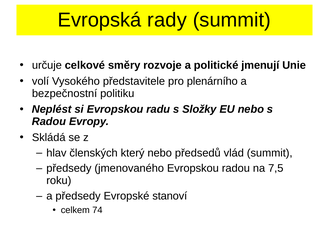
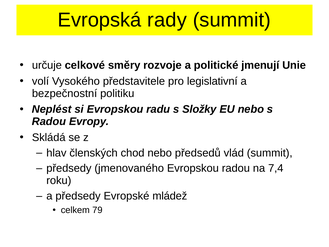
plenárního: plenárního -> legislativní (212, 81)
který: který -> chod (133, 153)
7,5: 7,5 -> 7,4 (276, 168)
stanoví: stanoví -> mládež (170, 196)
74: 74 -> 79 (97, 210)
